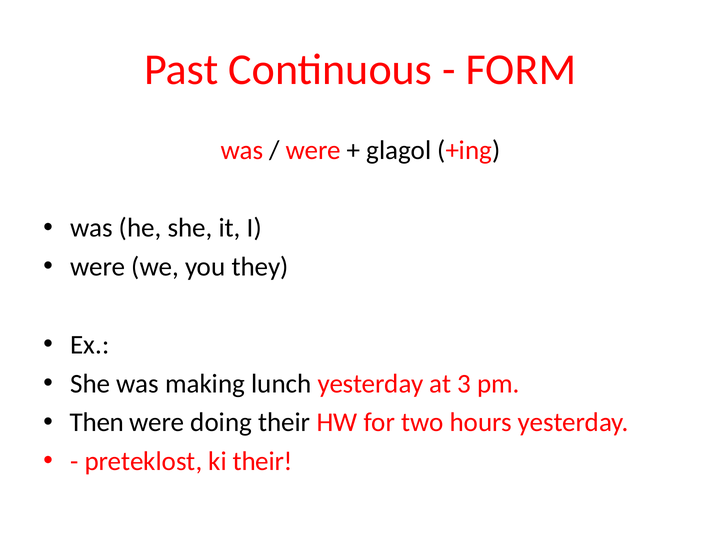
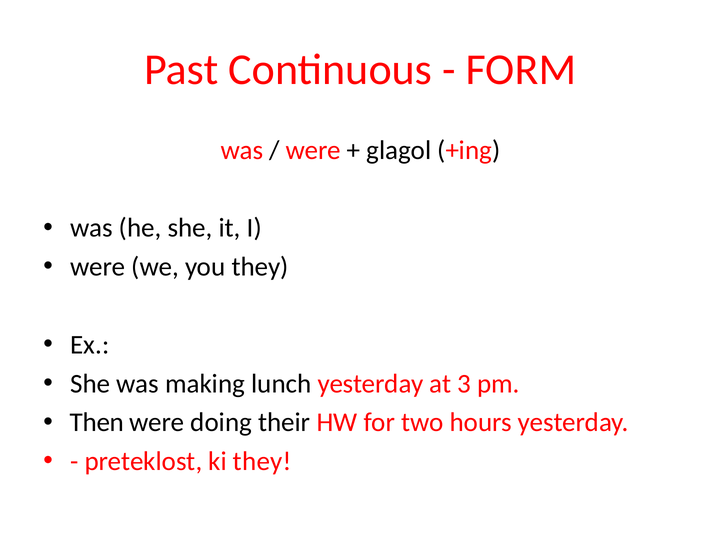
ki their: their -> they (262, 461)
